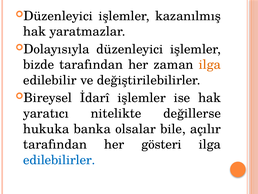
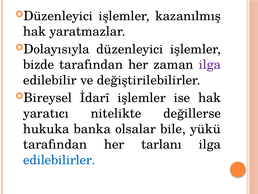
ilga colour: orange -> purple (210, 65)
açılır: açılır -> yükü (205, 129)
gösteri: gösteri -> tarlanı (162, 144)
